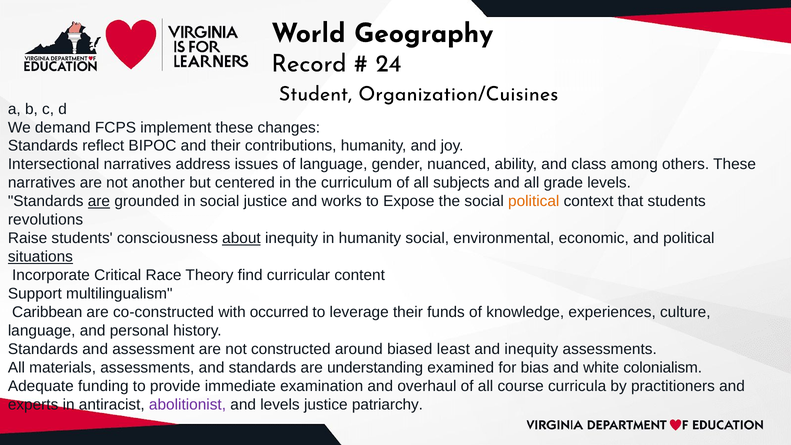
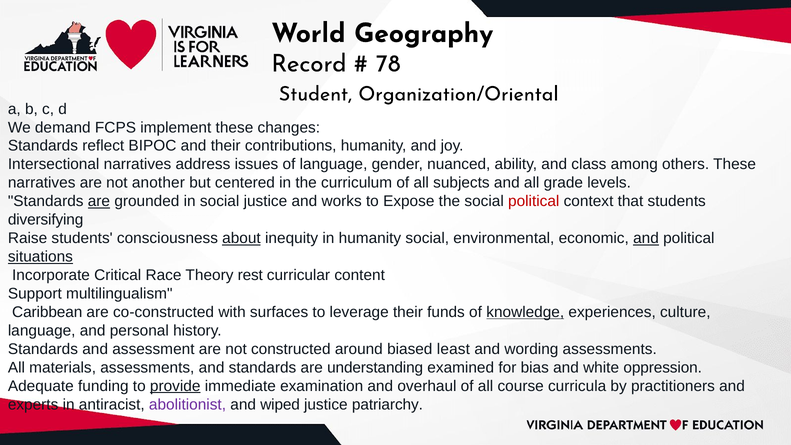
24: 24 -> 78 (388, 63)
Organization/Cuisines: Organization/Cuisines -> Organization/Oriental (458, 94)
political colour: orange -> red (534, 201)
revolutions: revolutions -> diversifying (46, 220)
and underline: none -> present (646, 238)
find: find -> rest (250, 275)
occurred: occurred -> surfaces (279, 312)
knowledge underline: none -> present (525, 312)
and inequity: inequity -> wording (531, 349)
colonialism: colonialism -> oppression (663, 368)
provide underline: none -> present (175, 386)
and levels: levels -> wiped (280, 404)
